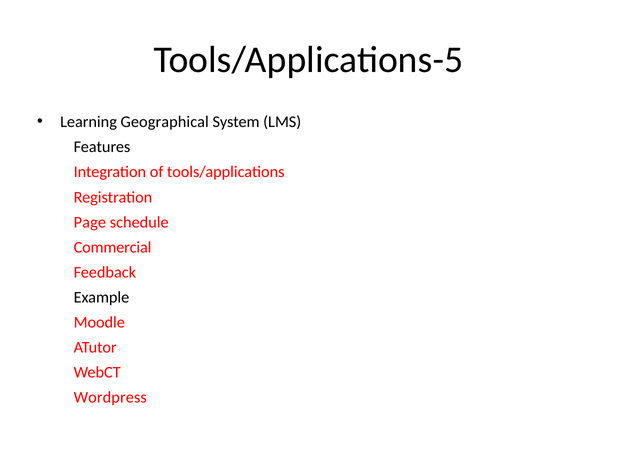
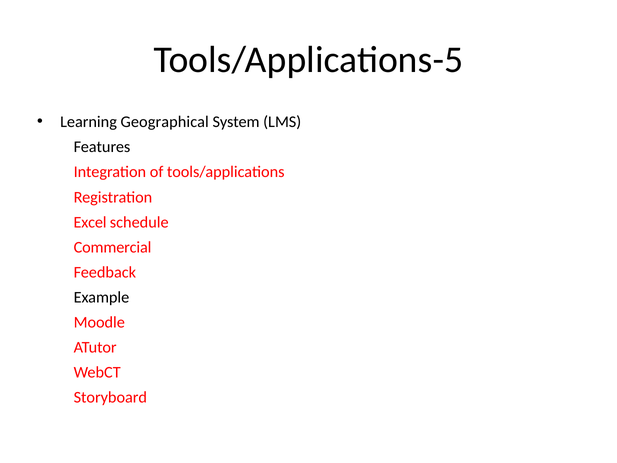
Page: Page -> Excel (90, 222)
Wordpress: Wordpress -> Storyboard (110, 397)
